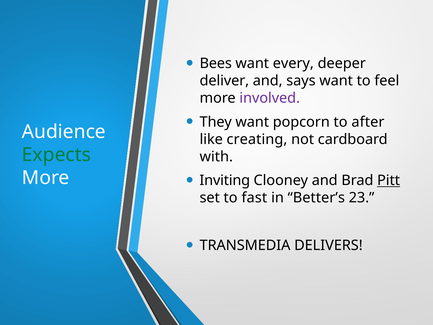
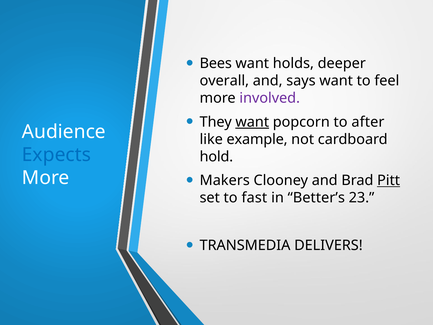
every: every -> holds (293, 63)
deliver: deliver -> overall (224, 81)
want underline: none -> present (252, 122)
creating: creating -> example (257, 139)
Expects colour: green -> blue (56, 155)
with: with -> hold (216, 157)
Inviting: Inviting -> Makers (225, 180)
